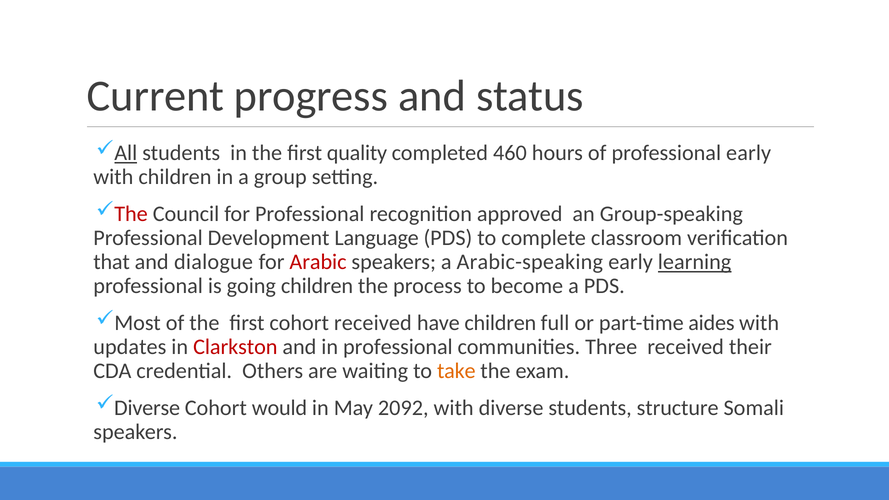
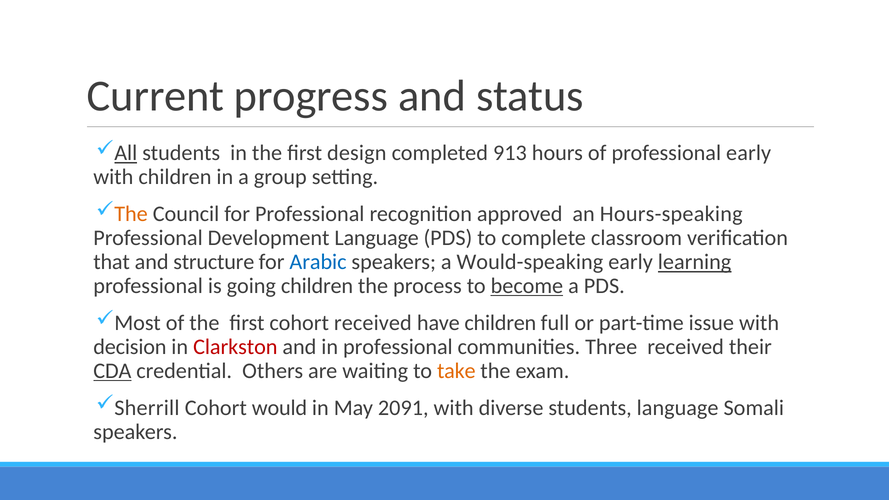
quality: quality -> design (357, 153)
460: 460 -> 913 (510, 153)
The colour: red -> orange (131, 214)
Group-speaking: Group-speaking -> Hours-speaking (671, 214)
dialogue: dialogue -> structure (214, 262)
Arabic colour: red -> blue (318, 262)
Arabic-speaking: Arabic-speaking -> Would-speaking (530, 262)
become underline: none -> present (527, 286)
aides: aides -> issue (711, 323)
updates: updates -> decision (130, 347)
CDA underline: none -> present (112, 371)
Diverse: Diverse -> Sherrill (147, 408)
2092: 2092 -> 2091 (403, 408)
students structure: structure -> language (678, 408)
